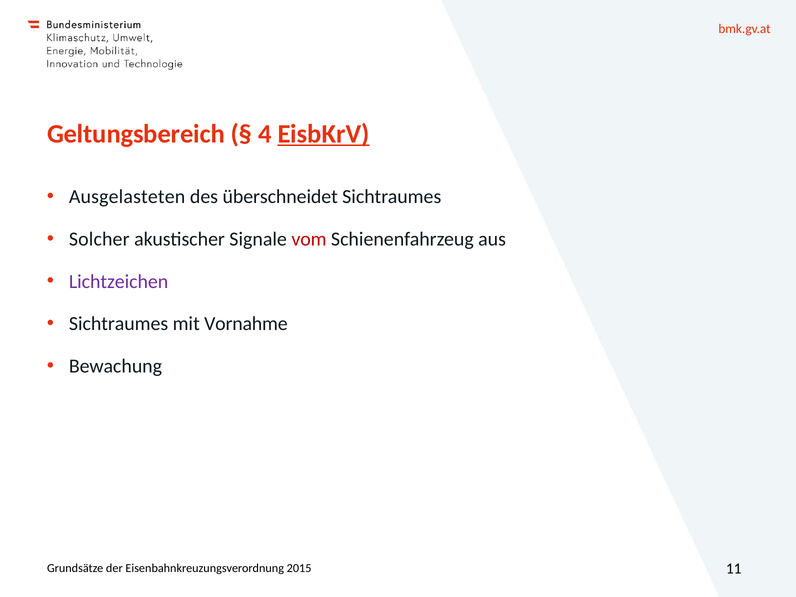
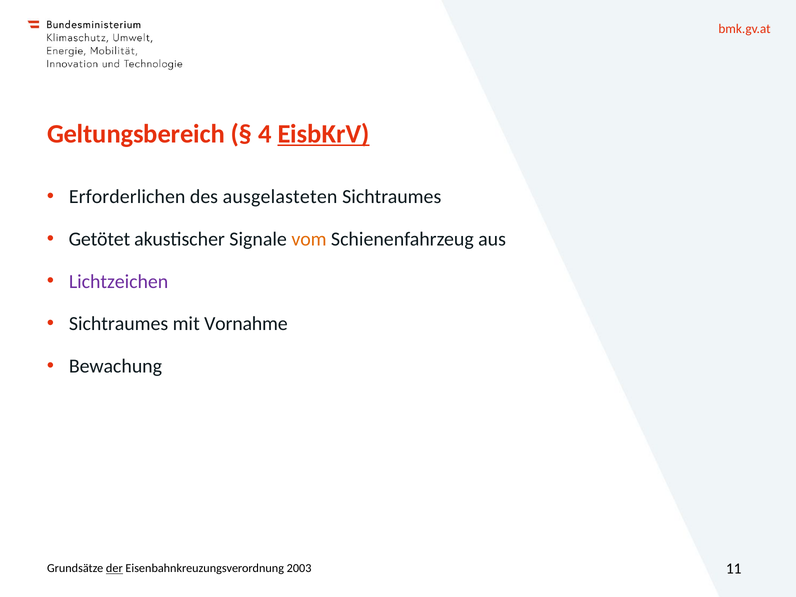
Ausgelasteten: Ausgelasteten -> Erforderlichen (127, 197)
überschneidet: überschneidet -> ausgelasteten (280, 197)
Solcher: Solcher -> Getötet (99, 239)
vom colour: red -> orange (309, 239)
der underline: none -> present (114, 568)
2015: 2015 -> 2003 (299, 568)
